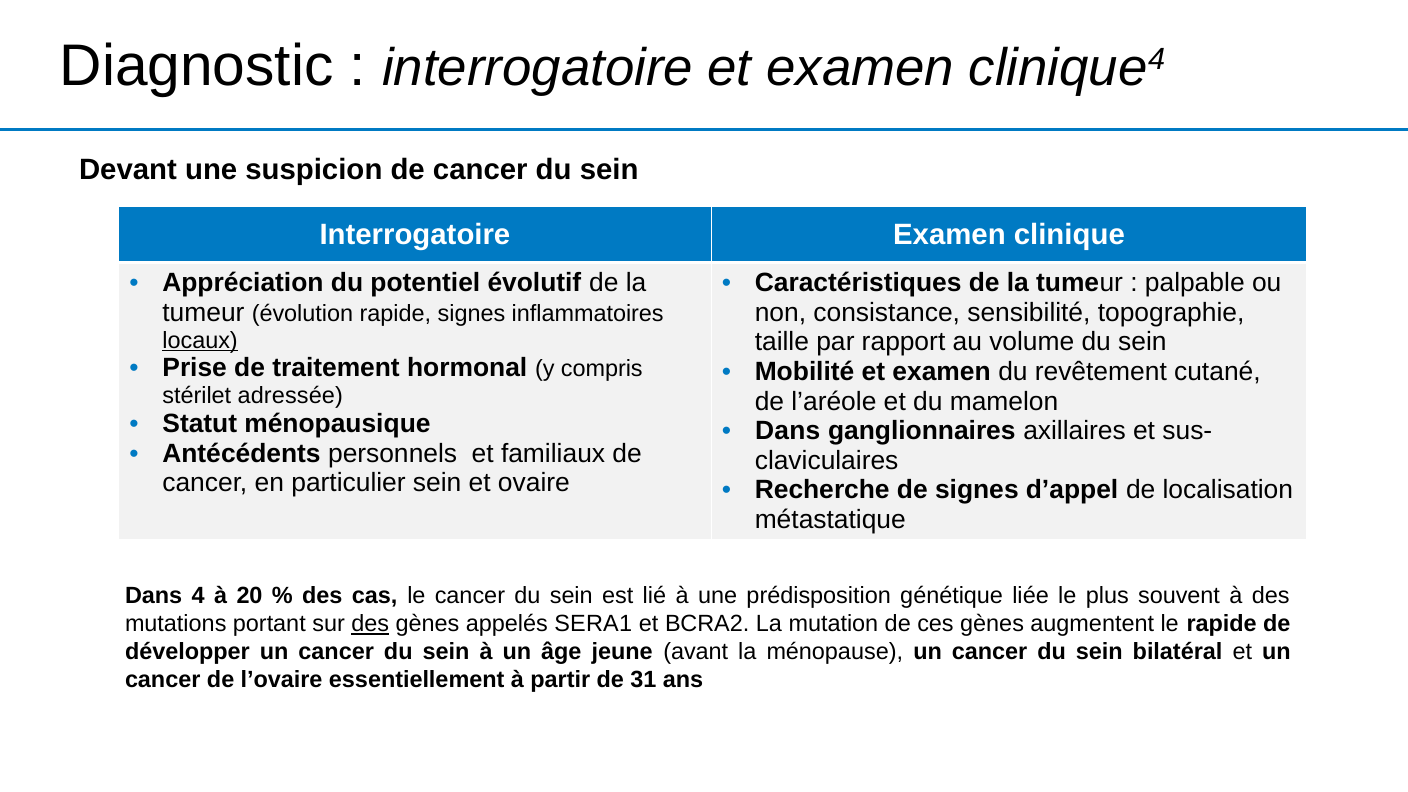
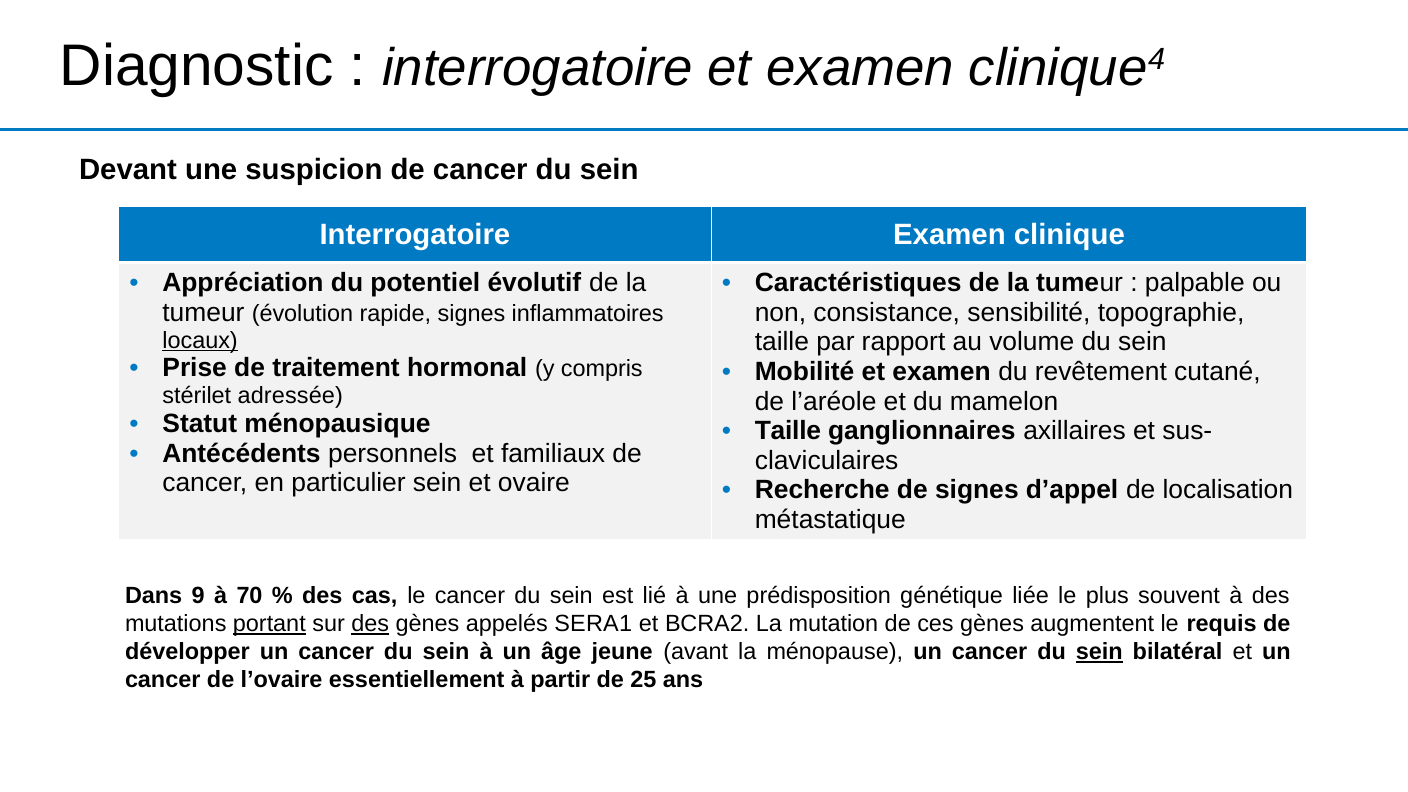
Dans: Dans -> Taille (788, 431)
4: 4 -> 9 (198, 596)
20: 20 -> 70 (250, 596)
portant underline: none -> present (269, 624)
le rapide: rapide -> requis (1222, 624)
sein underline: none -> present (1099, 652)
31: 31 -> 25 (643, 680)
